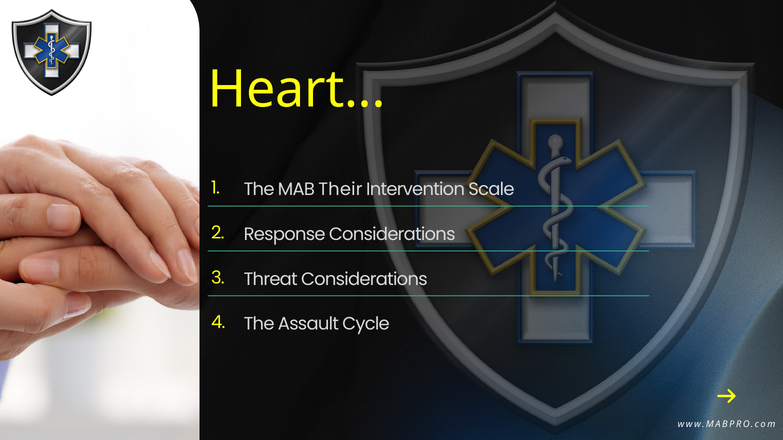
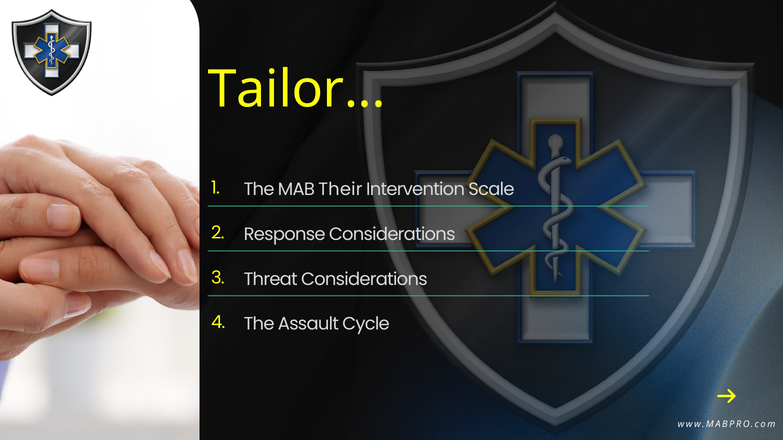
Heart: Heart -> Tailor (297, 90)
